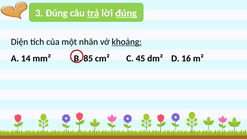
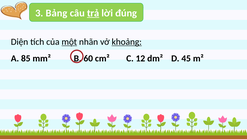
3 Đúng: Đúng -> Bảng (57, 13)
đúng underline: present -> none (126, 13)
một underline: none -> present (69, 42)
14: 14 -> 85 (26, 58)
85: 85 -> 60 (88, 58)
45: 45 -> 12 (140, 58)
16: 16 -> 45 (186, 58)
